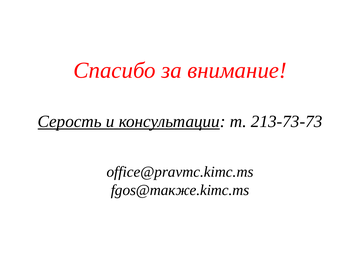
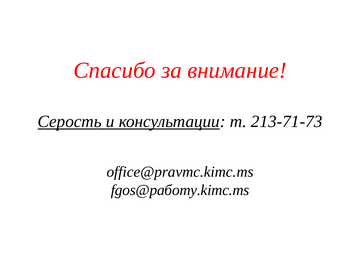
213-73-73: 213-73-73 -> 213-71-73 (287, 122)
fgos@также.kimc.ms: fgos@также.kimc.ms -> fgos@работу.kimc.ms (180, 190)
